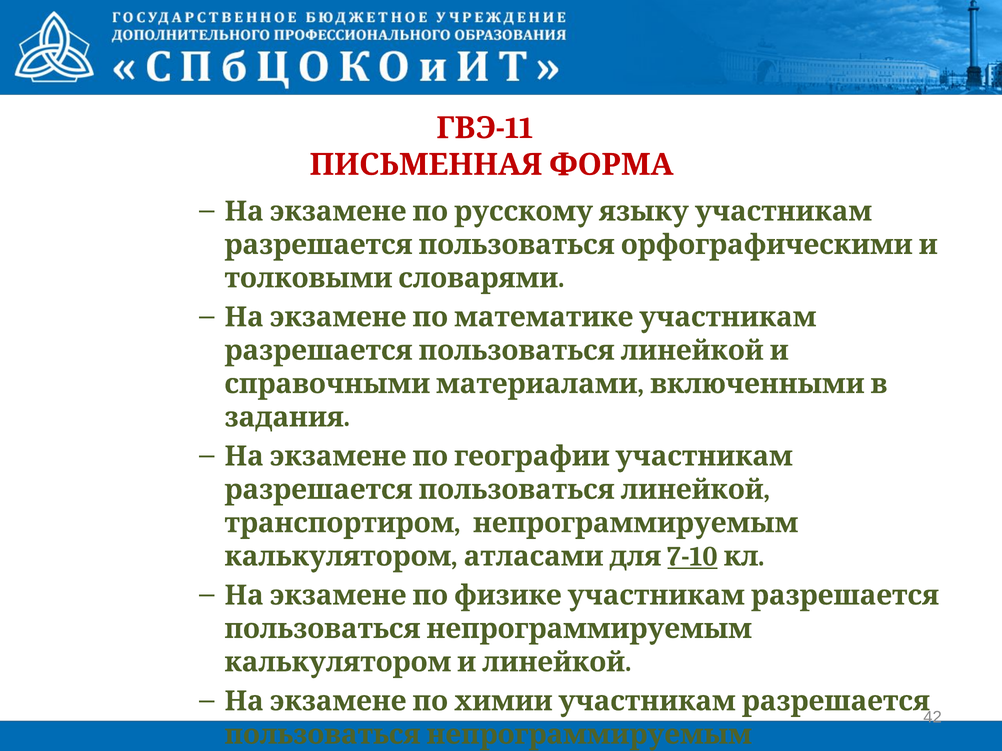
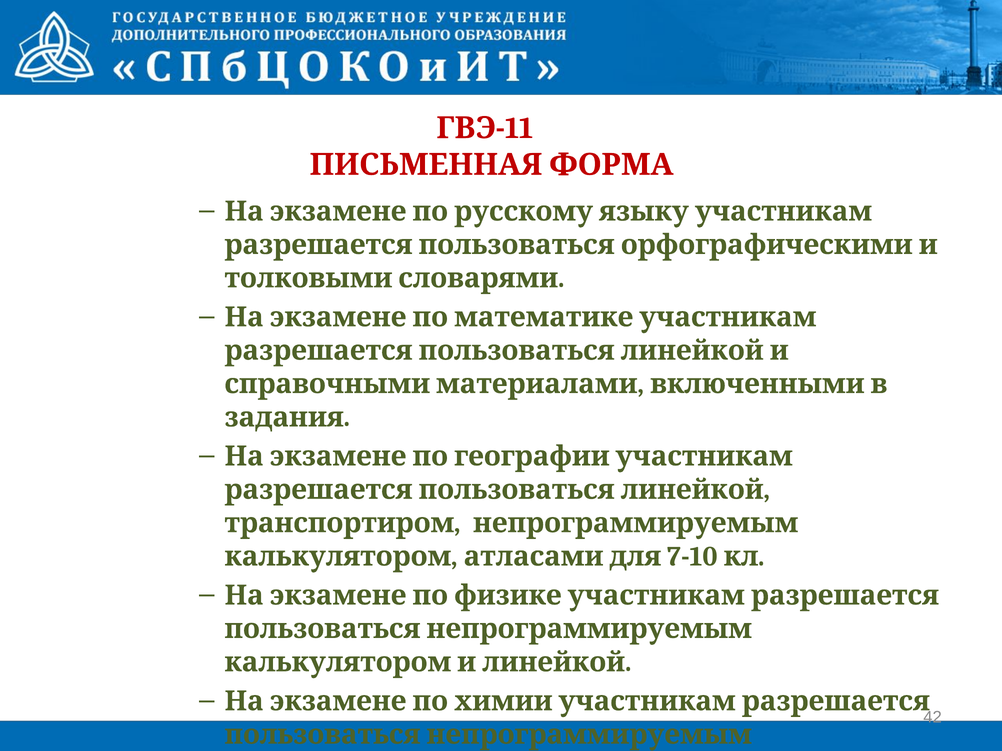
7-10 underline: present -> none (692, 557)
